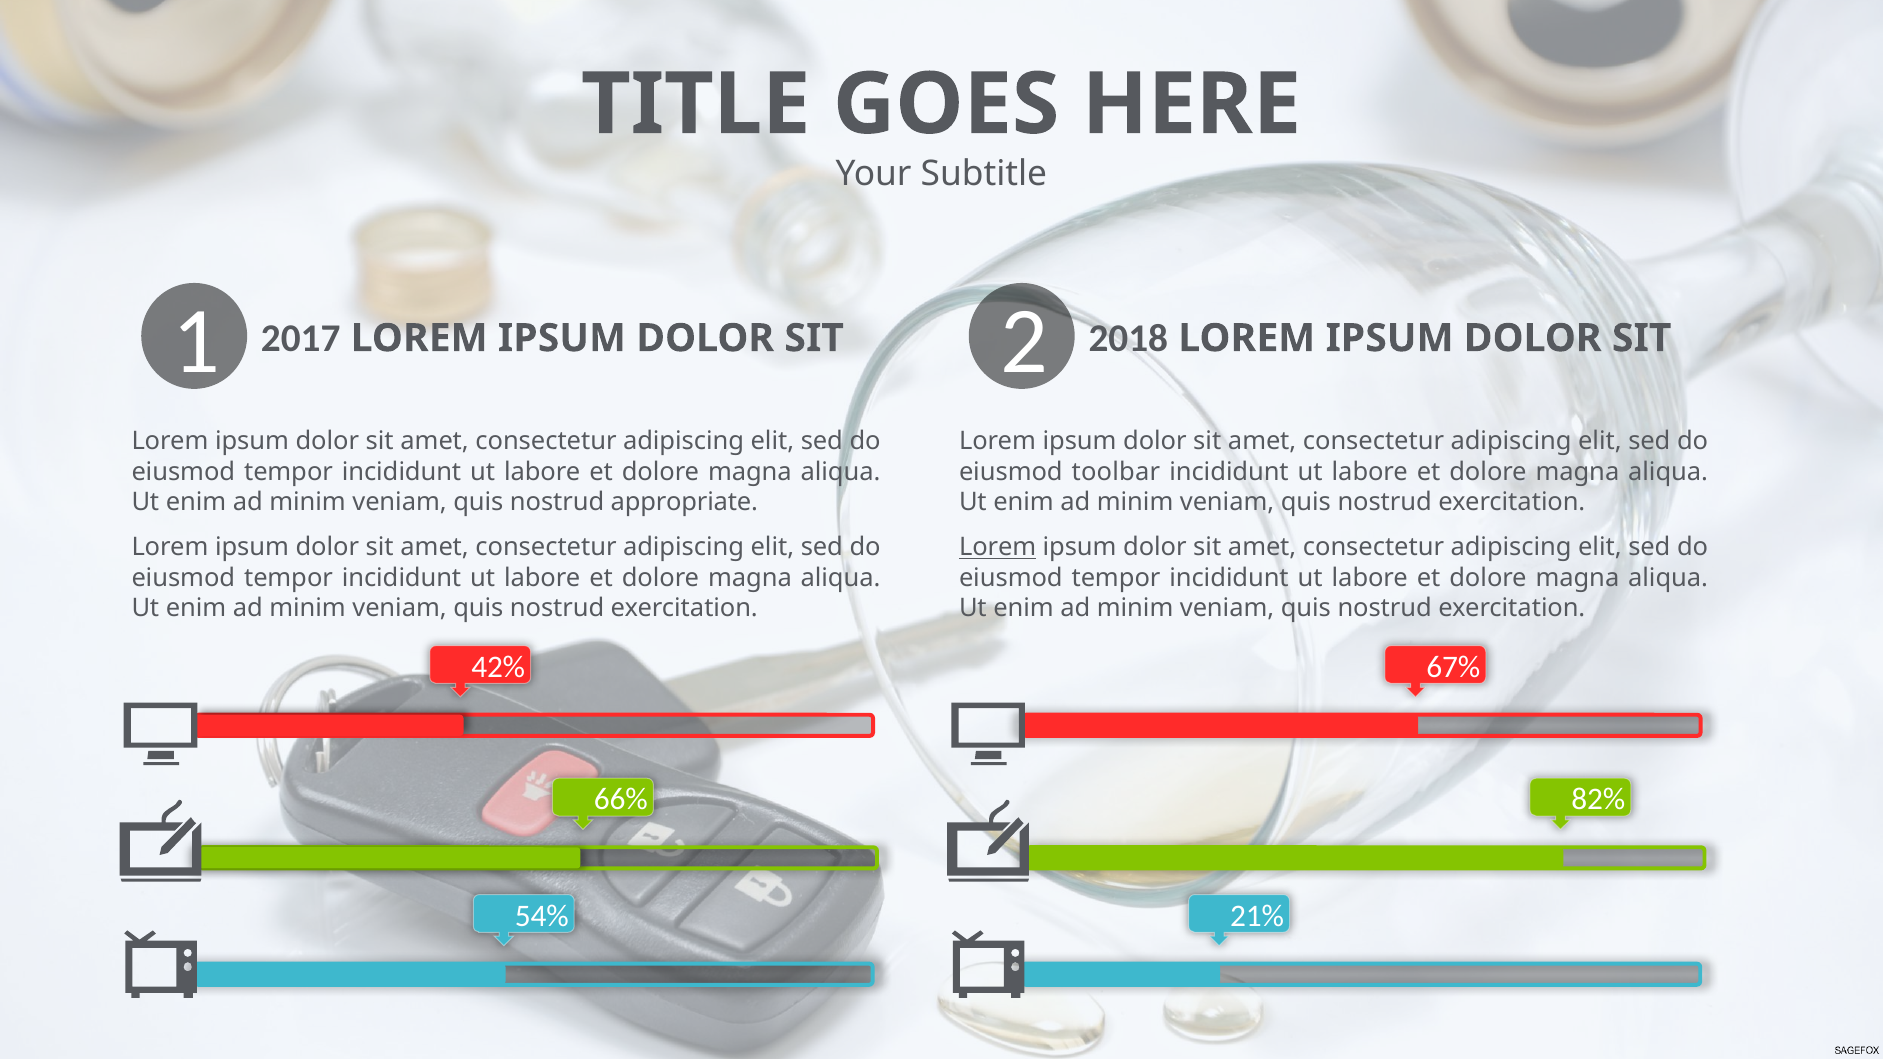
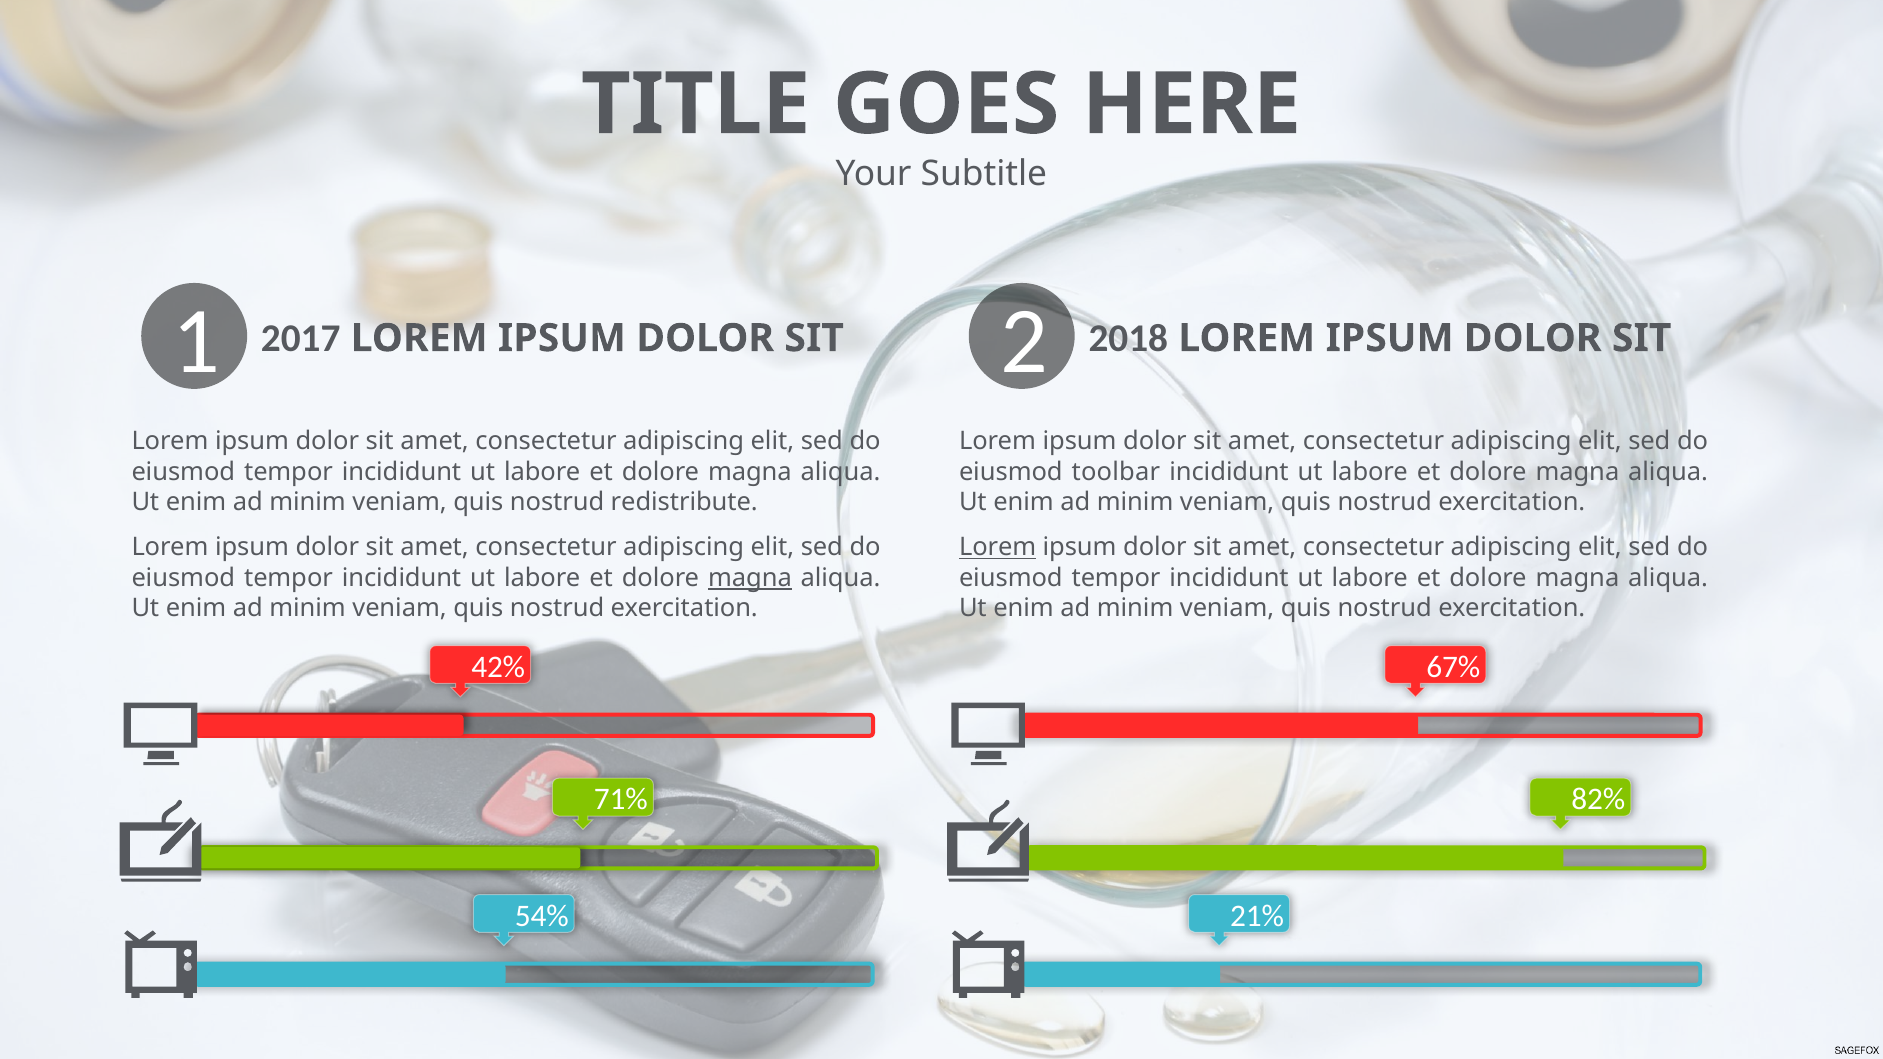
appropriate: appropriate -> redistribute (684, 503)
magna underline: none -> present (750, 578)
66%: 66% -> 71% (621, 800)
